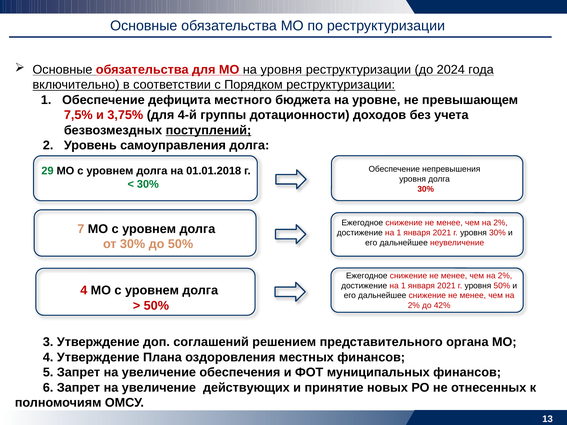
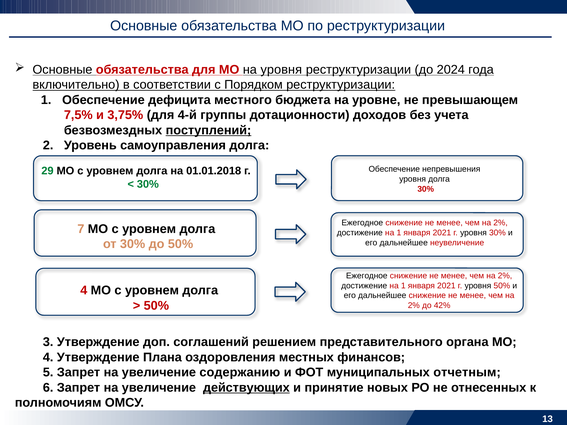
обеспечения: обеспечения -> содержанию (240, 373)
муниципальных финансов: финансов -> отчетным (467, 373)
действующих underline: none -> present (246, 388)
